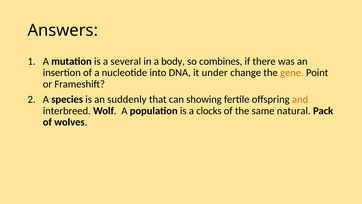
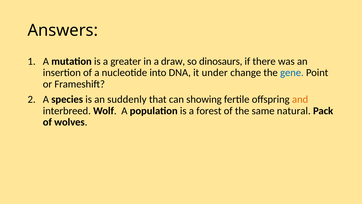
several: several -> greater (126, 61)
body: body -> draw (173, 61)
combines: combines -> dinosaurs (221, 61)
gene colour: orange -> blue (292, 73)
clocks: clocks -> forest (209, 111)
